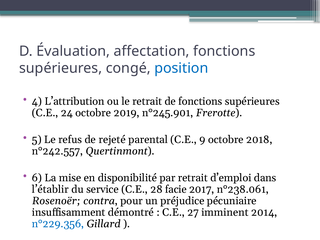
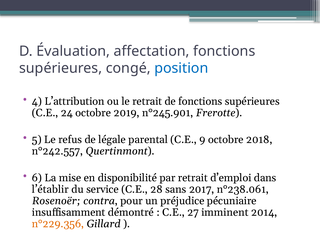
rejeté: rejeté -> légale (112, 140)
facie: facie -> sans (176, 189)
n°229.356 colour: blue -> orange (58, 224)
